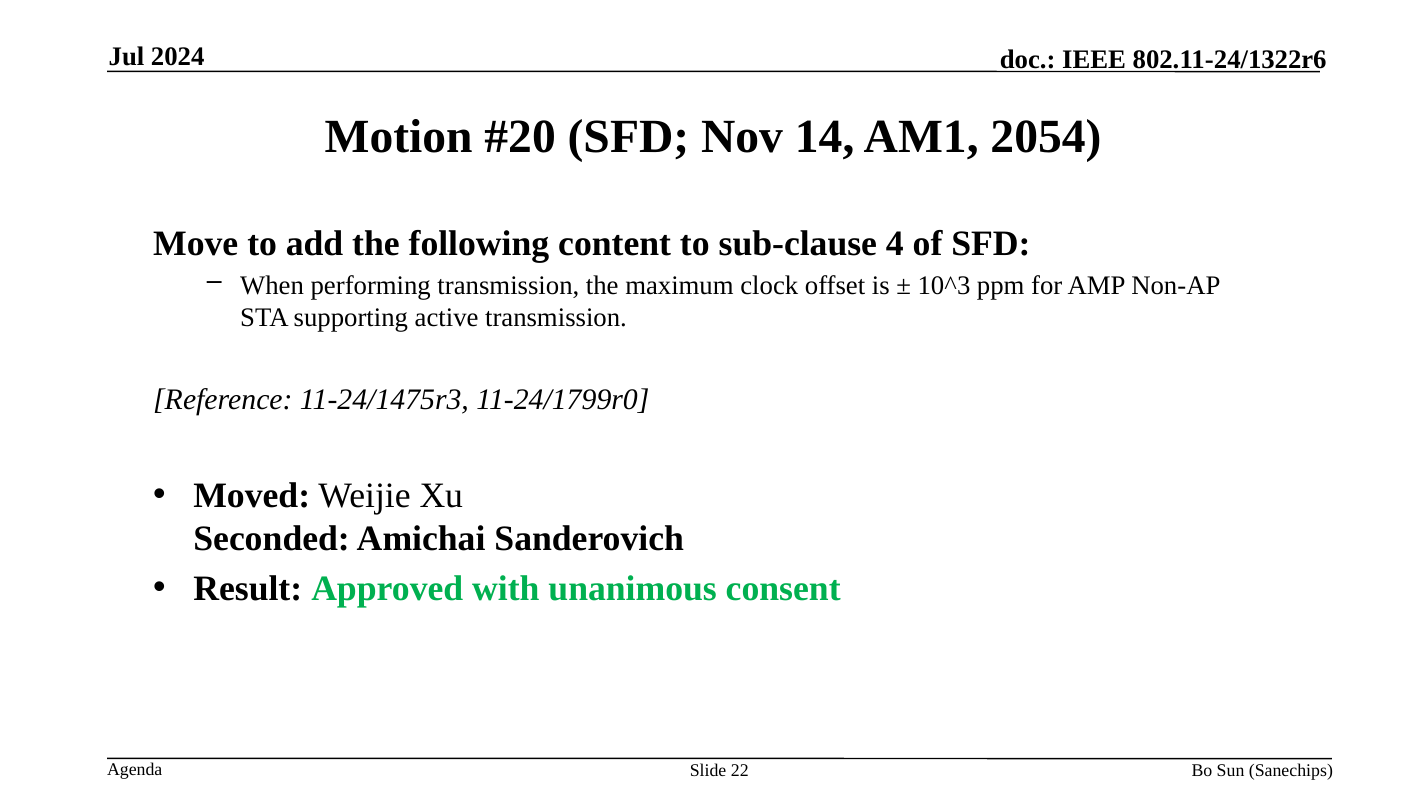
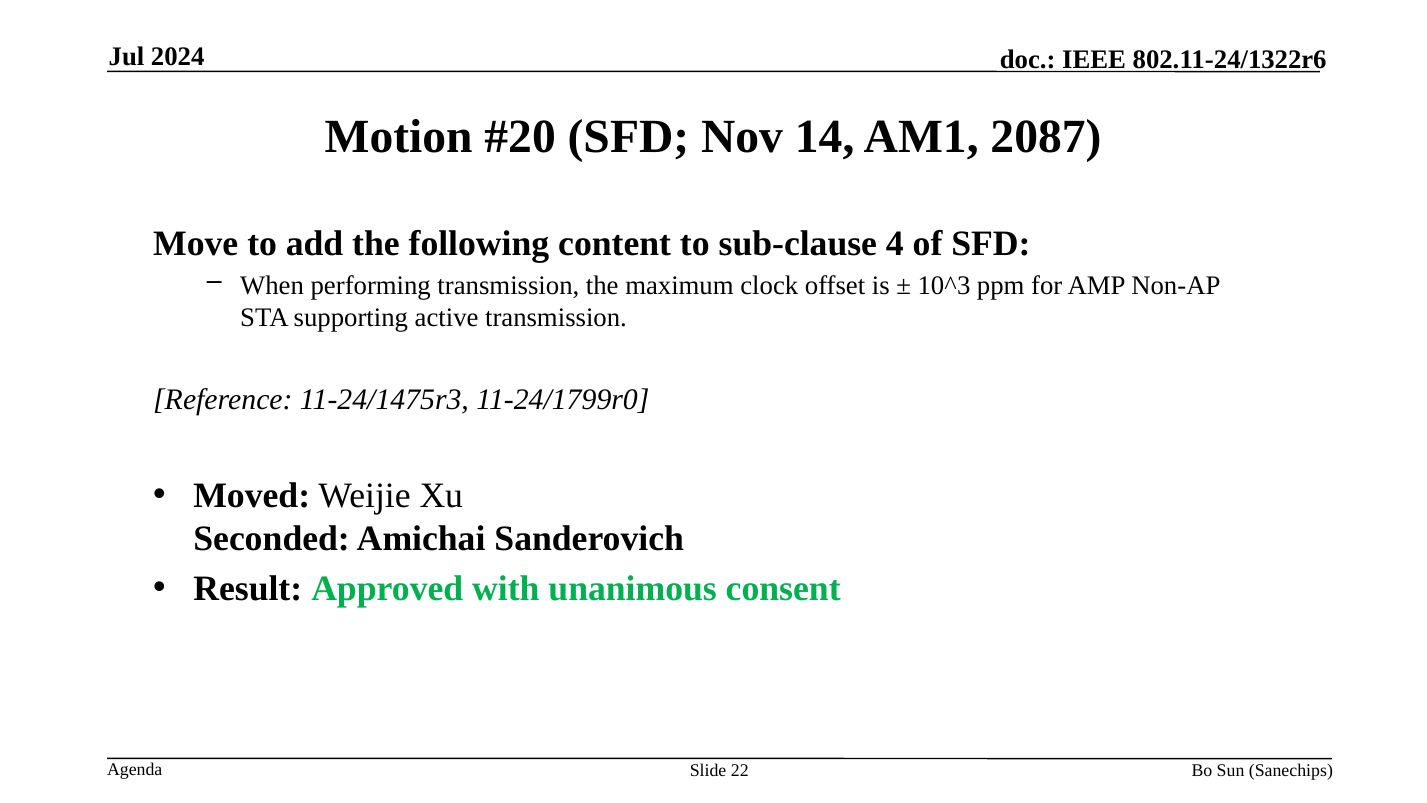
2054: 2054 -> 2087 (1046, 137)
